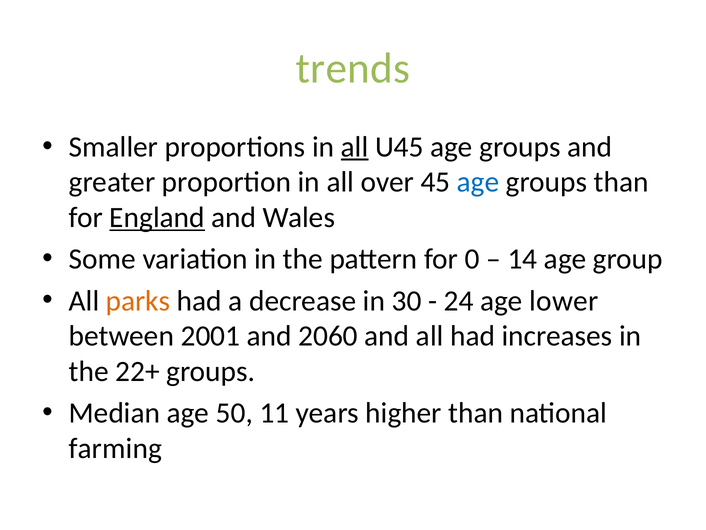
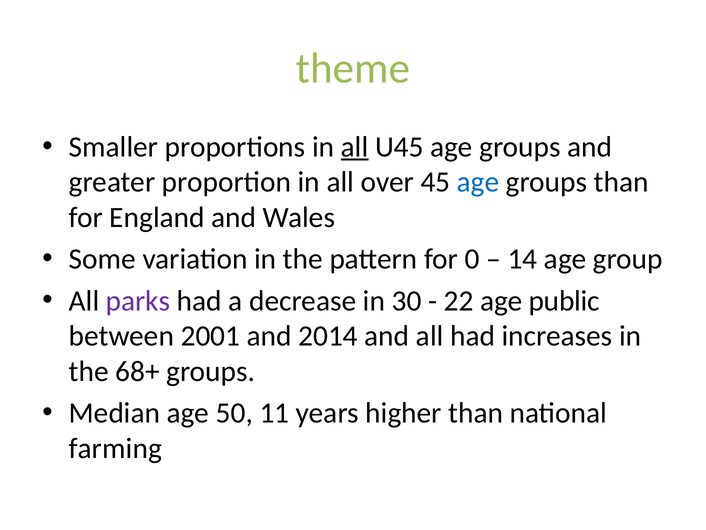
trends: trends -> theme (353, 68)
England underline: present -> none (157, 217)
parks colour: orange -> purple (138, 301)
24: 24 -> 22 (459, 301)
lower: lower -> public (564, 301)
2060: 2060 -> 2014 (328, 336)
22+: 22+ -> 68+ (137, 371)
